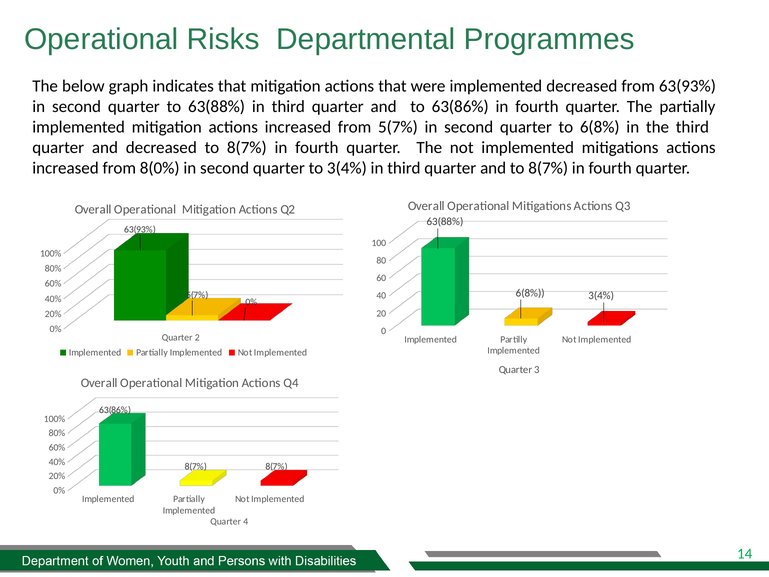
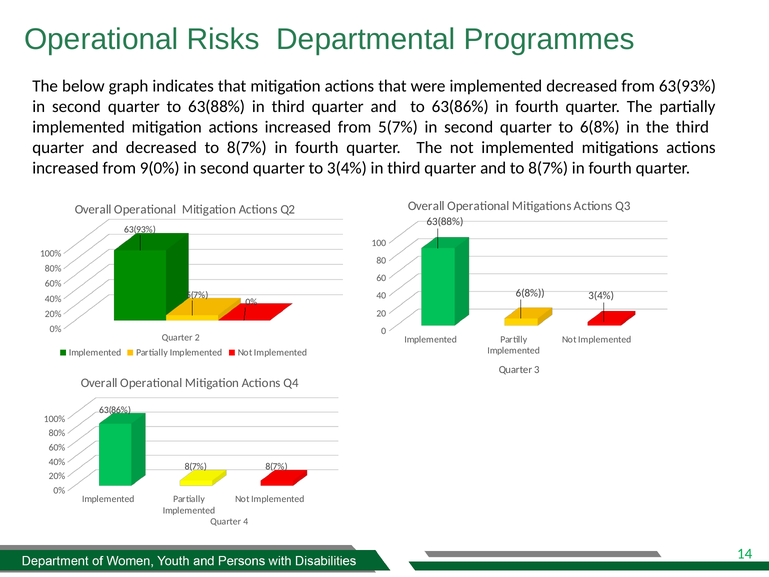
8(0%: 8(0% -> 9(0% (160, 168)
